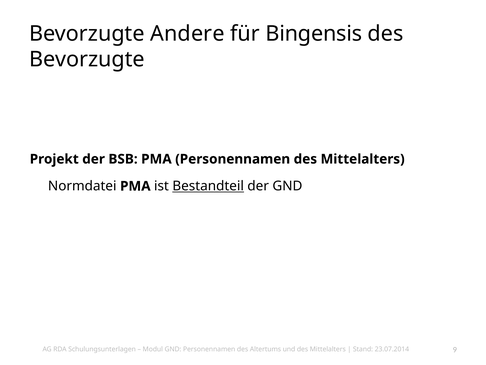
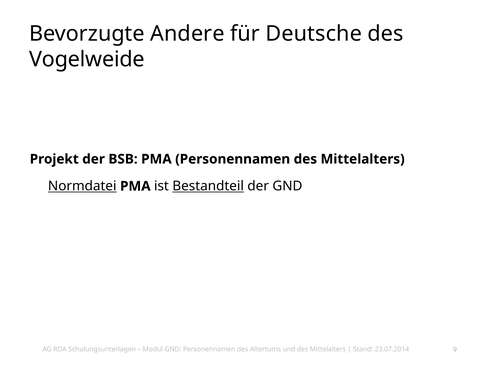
Bingensis: Bingensis -> Deutsche (314, 34)
Bevorzugte: Bevorzugte -> Vogelweide (87, 59)
Normdatei underline: none -> present (82, 186)
